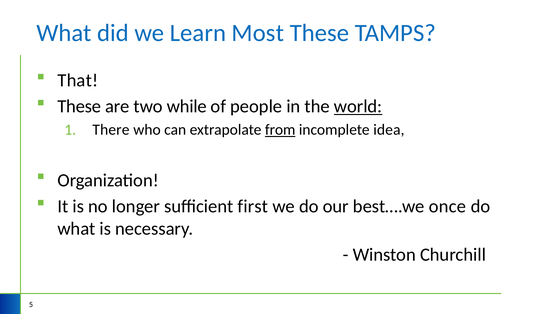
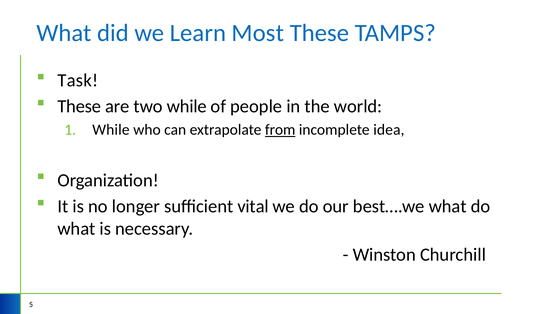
That: That -> Task (78, 80)
world underline: present -> none (358, 106)
There: There -> While (111, 129)
first: first -> vital (253, 206)
best….we once: once -> what (448, 206)
